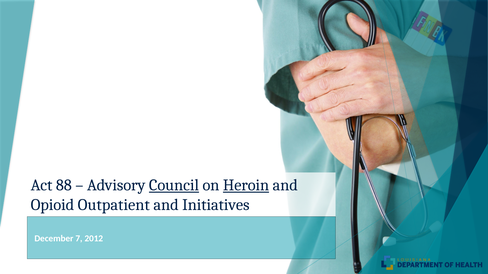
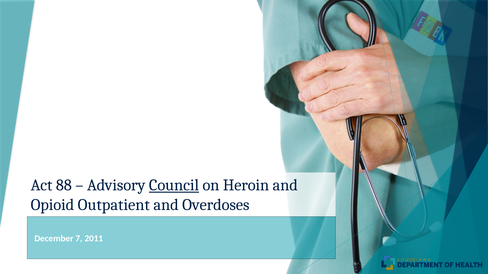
Heroin underline: present -> none (246, 185)
Initiatives: Initiatives -> Overdoses (216, 205)
2012: 2012 -> 2011 (94, 239)
